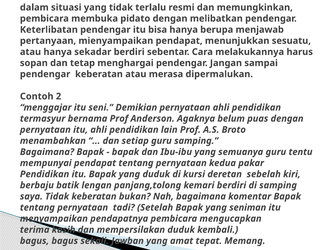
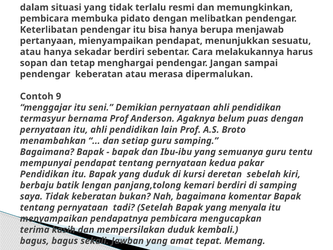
2: 2 -> 9 (59, 96)
seniman: seniman -> menyala (248, 207)
